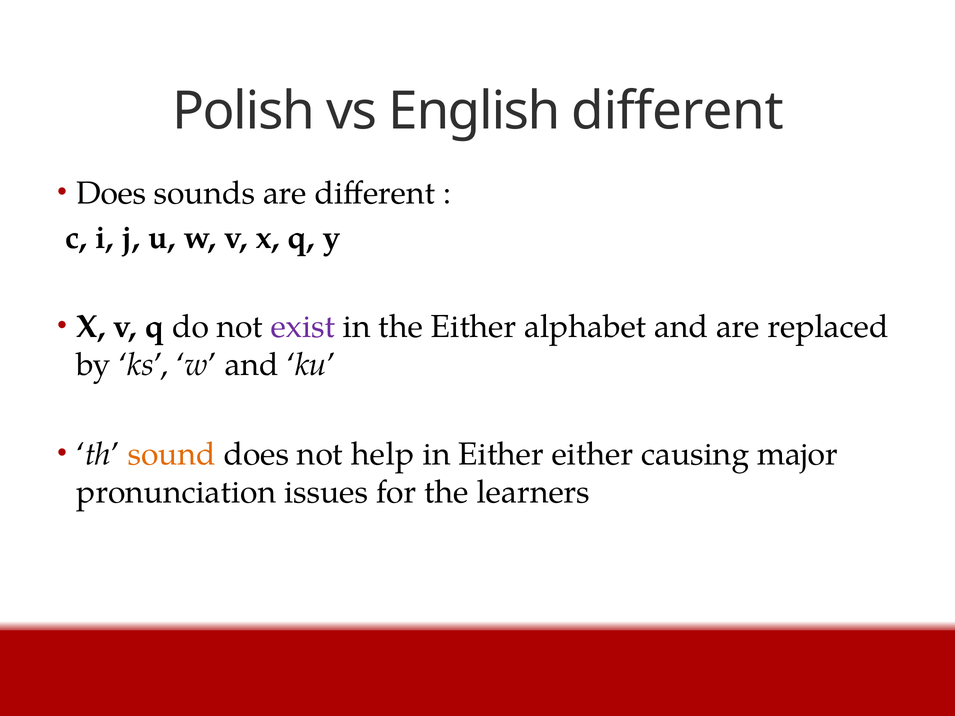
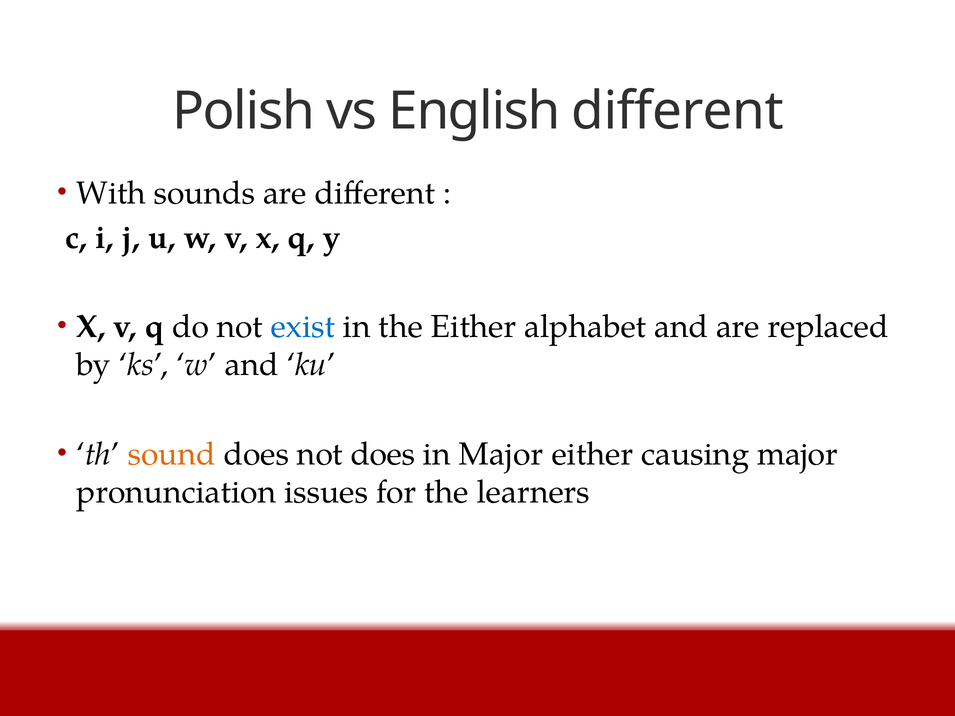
Does: Does -> With (111, 193)
exist colour: purple -> blue (303, 327)
not help: help -> does (383, 454)
in Either: Either -> Major (501, 454)
